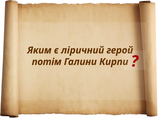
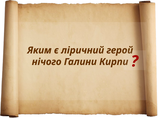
потім: потім -> нічого (47, 62)
